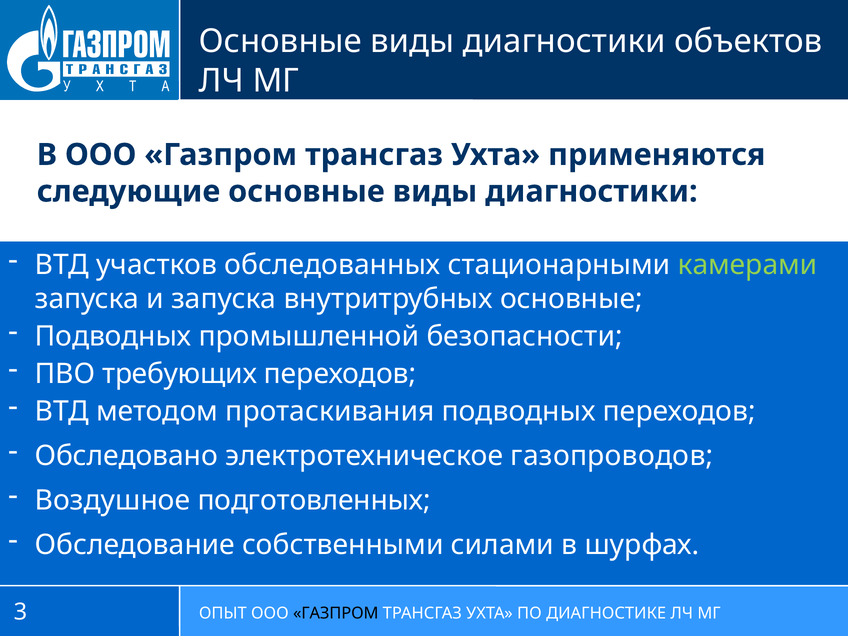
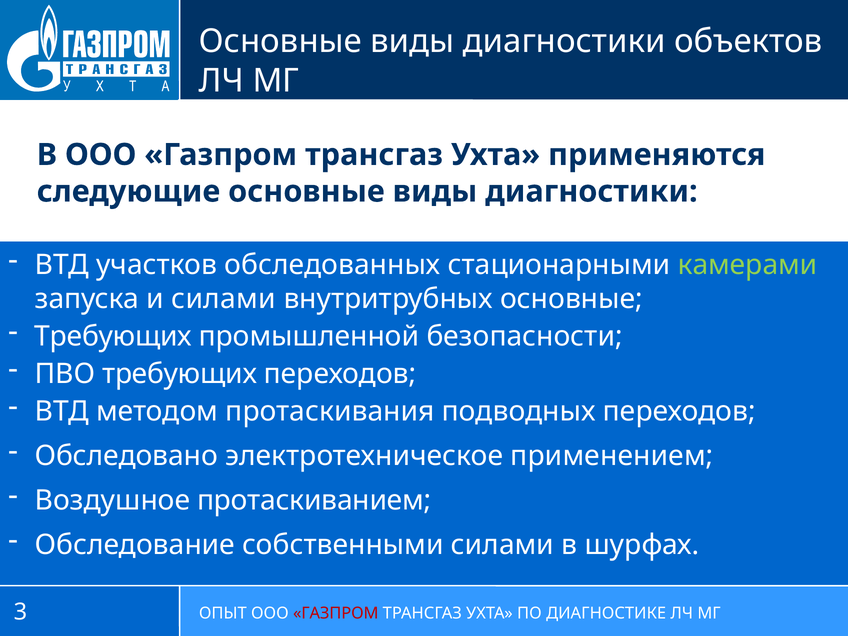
и запуска: запуска -> силами (224, 299)
Подводных: Подводных -> Требующих (113, 337)
газопроводов: газопроводов -> применением (612, 456)
подготовленных: подготовленных -> протаскиванием (314, 501)
ГАЗПРОМ colour: black -> red (336, 613)
